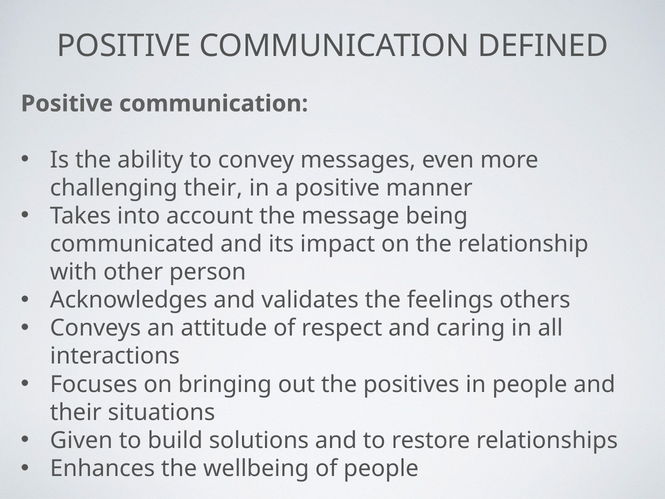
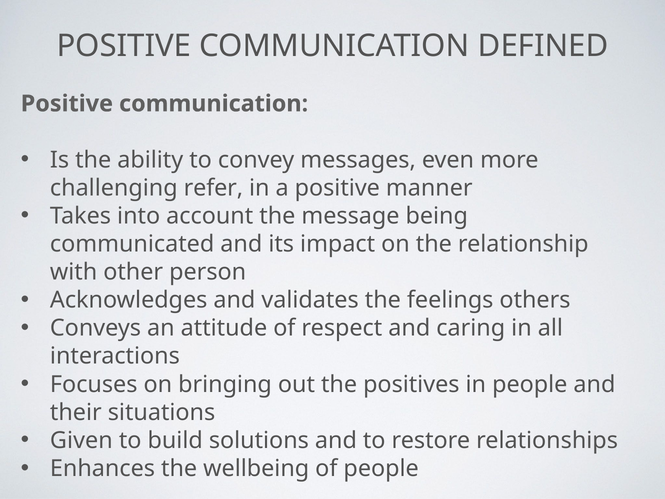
challenging their: their -> refer (213, 188)
